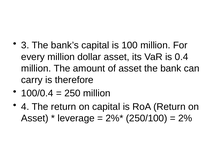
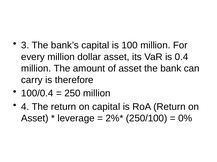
2%: 2% -> 0% (185, 119)
